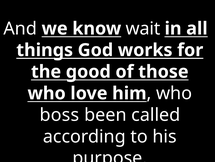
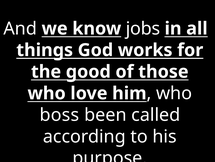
wait: wait -> jobs (143, 28)
